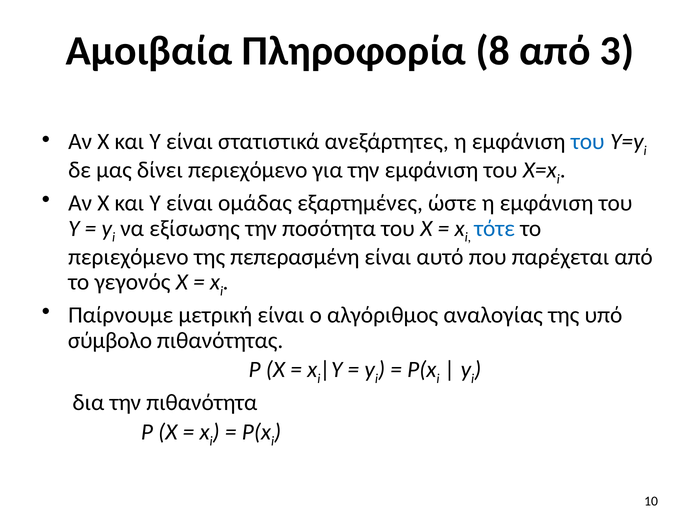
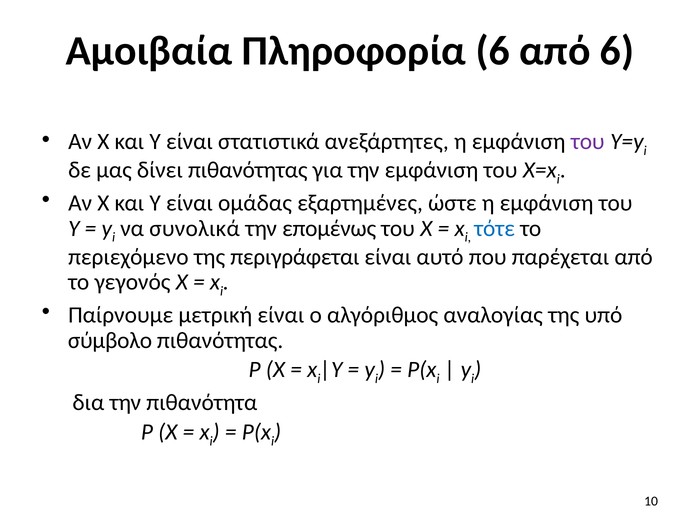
Πληροφορία 8: 8 -> 6 (493, 51)
από 3: 3 -> 6 (617, 51)
του colour: blue -> purple (588, 142)
δίνει περιεχόμενο: περιεχόμενο -> πιθανότητας (248, 170)
εξίσωσης: εξίσωσης -> συνολικά (195, 228)
ποσότητα: ποσότητα -> επομένως (329, 228)
πεπερασμένη: πεπερασμένη -> περιγράφεται (295, 257)
